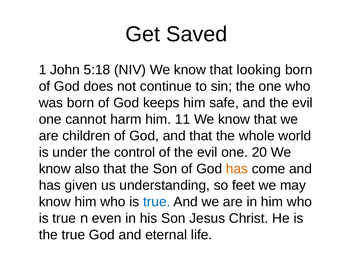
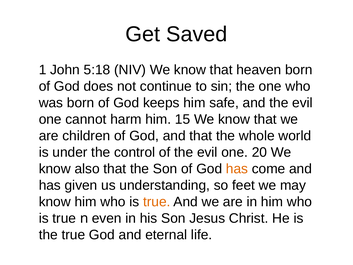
looking: looking -> heaven (259, 70)
11: 11 -> 15 (183, 119)
true colour: blue -> orange (157, 202)
